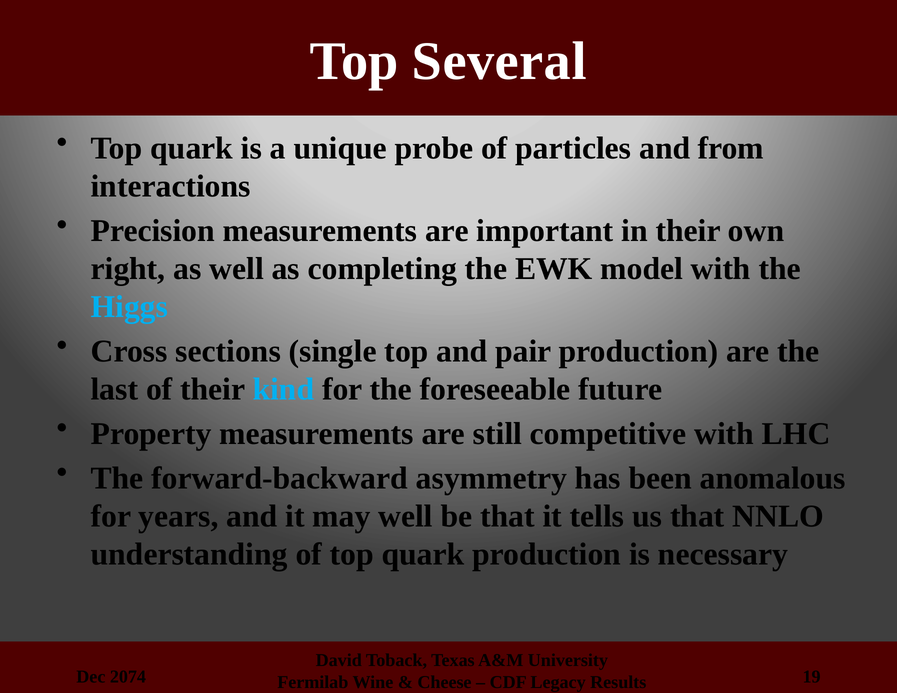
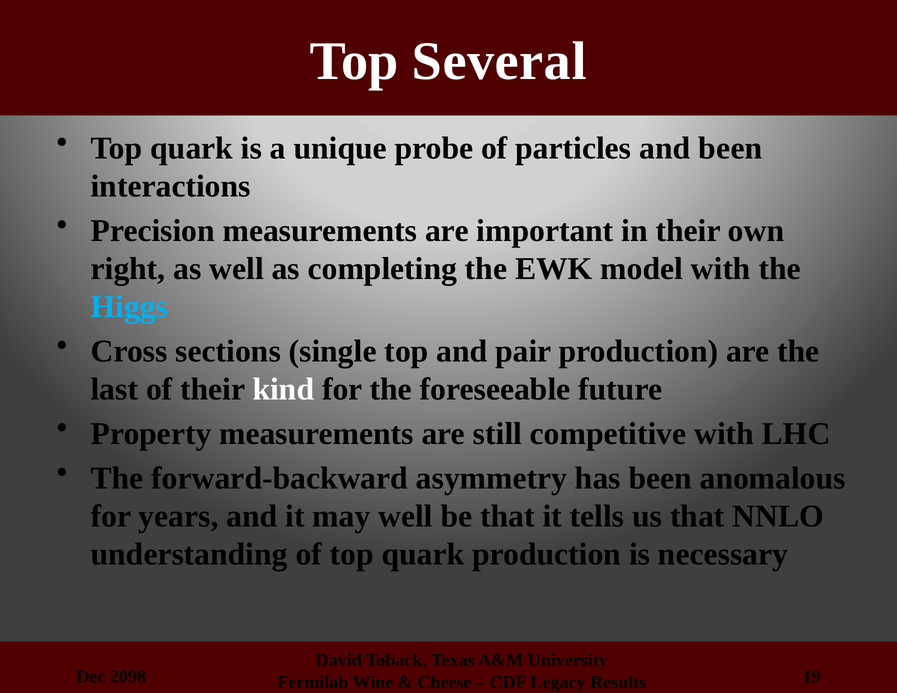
and from: from -> been (730, 148)
kind colour: light blue -> white (283, 389)
2074: 2074 -> 2098 (128, 677)
